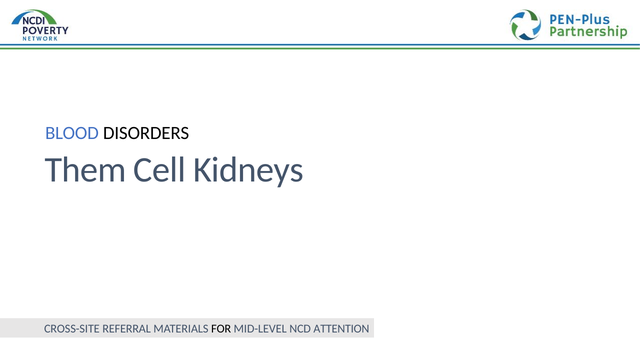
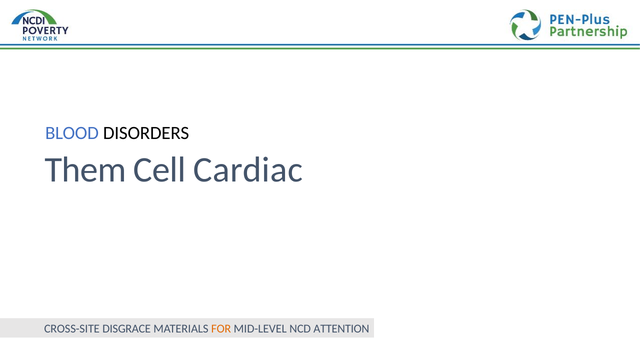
Kidneys: Kidneys -> Cardiac (248, 170)
REFERRAL: REFERRAL -> DISGRACE (127, 329)
FOR colour: black -> orange (221, 329)
